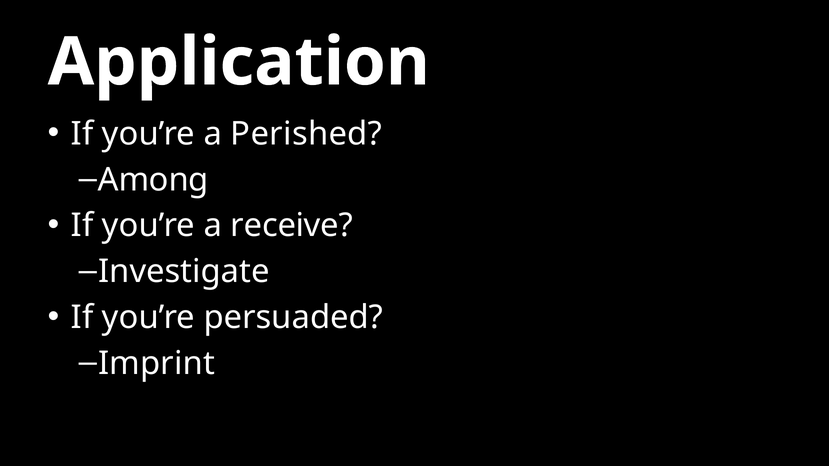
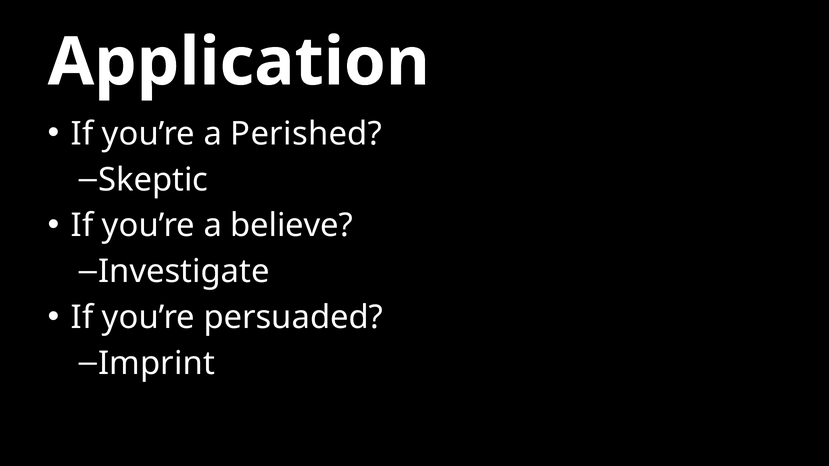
Among: Among -> Skeptic (153, 180)
receive: receive -> believe (292, 226)
